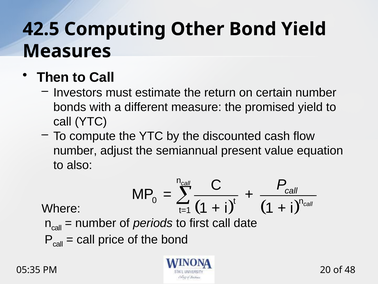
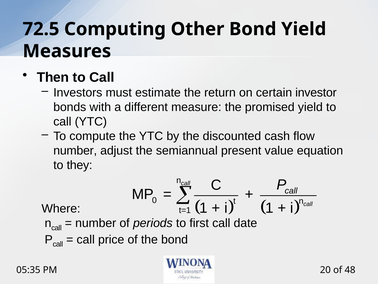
42.5: 42.5 -> 72.5 (41, 29)
certain number: number -> investor (316, 92)
also: also -> they (80, 165)
